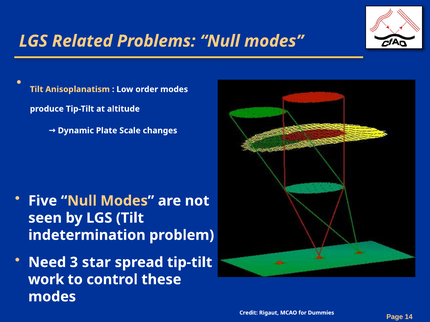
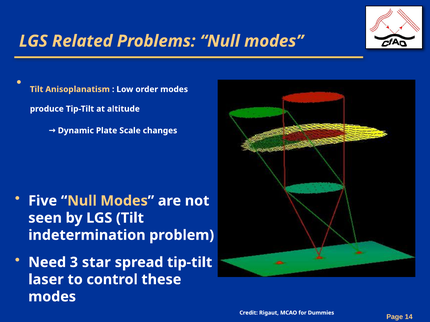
work: work -> laser (46, 280)
